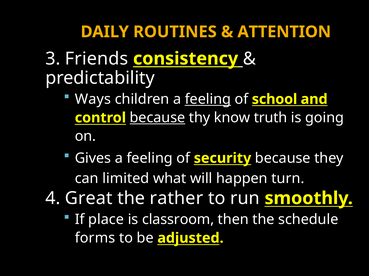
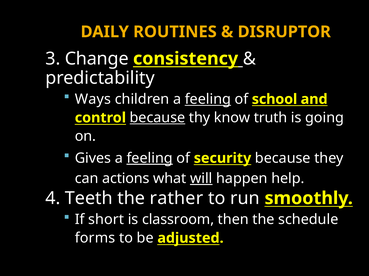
ATTENTION: ATTENTION -> DISRUPTOR (284, 32)
Friends: Friends -> Change (97, 59)
feeling underline: none -> present (150, 159)
limited: limited -> actions (126, 179)
will underline: none -> present (201, 179)
turn: turn -> help (288, 179)
Great: Great -> Teeth (89, 199)
place: place -> short (106, 220)
